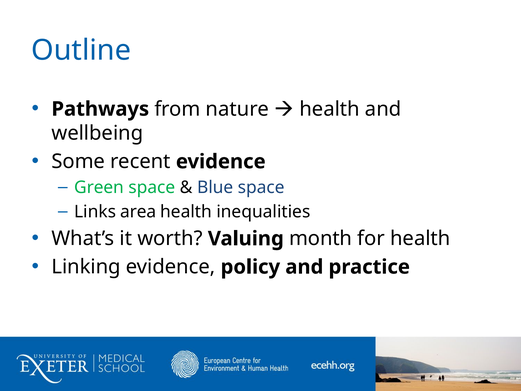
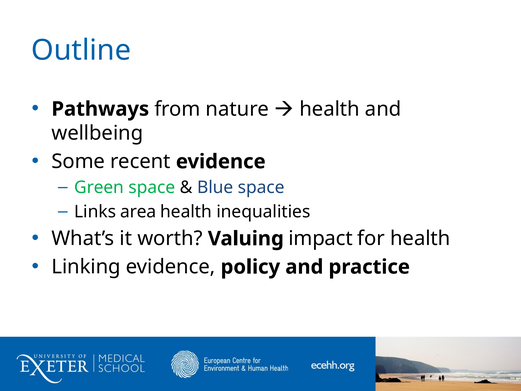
month: month -> impact (321, 238)
